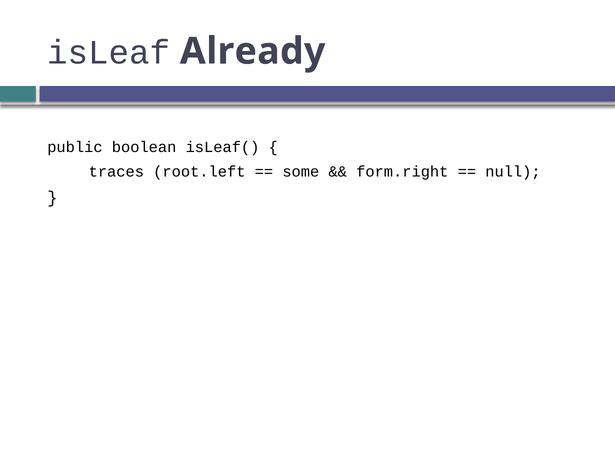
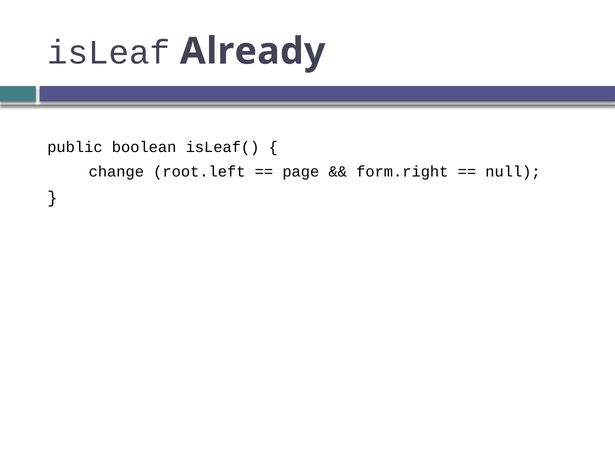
traces: traces -> change (116, 172)
some: some -> page (301, 172)
